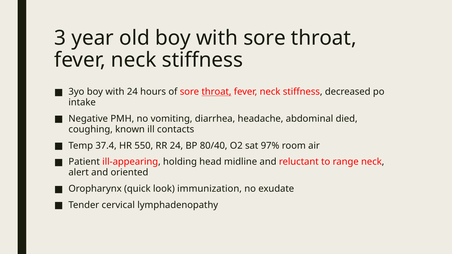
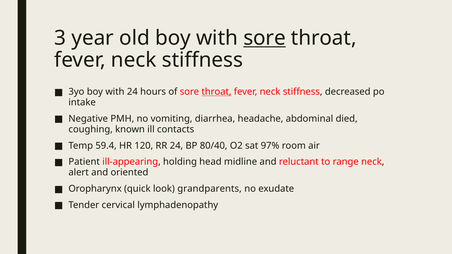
sore underline: none -> present (265, 38)
37.4: 37.4 -> 59.4 (106, 146)
550: 550 -> 120 (144, 146)
immunization: immunization -> grandparents (210, 189)
